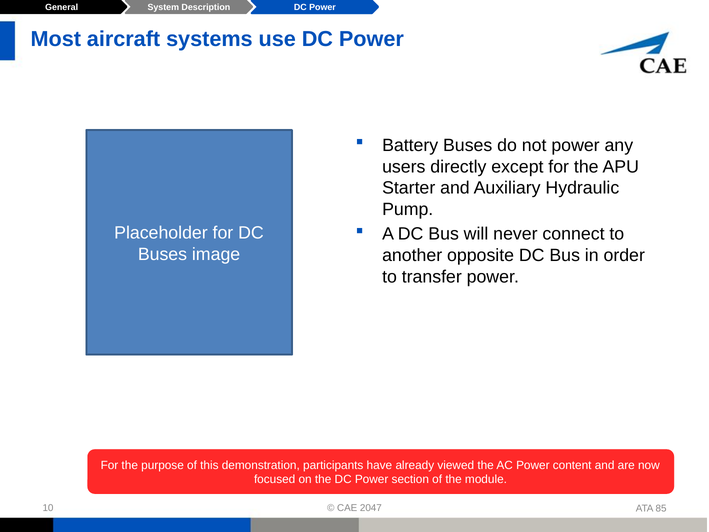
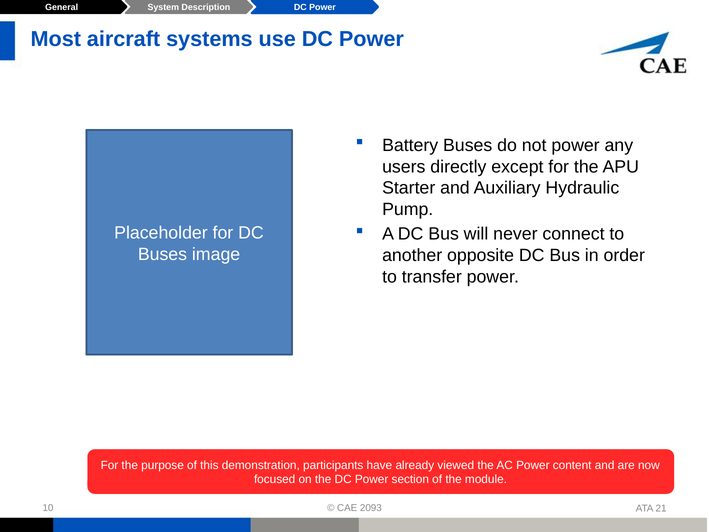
2047: 2047 -> 2093 (371, 508)
85: 85 -> 21 (661, 508)
